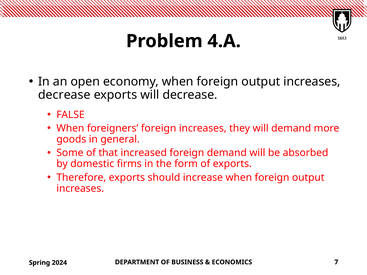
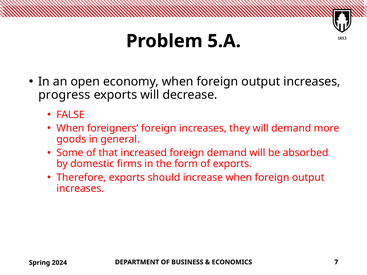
4.A: 4.A -> 5.A (224, 41)
decrease: decrease -> progress (64, 95)
